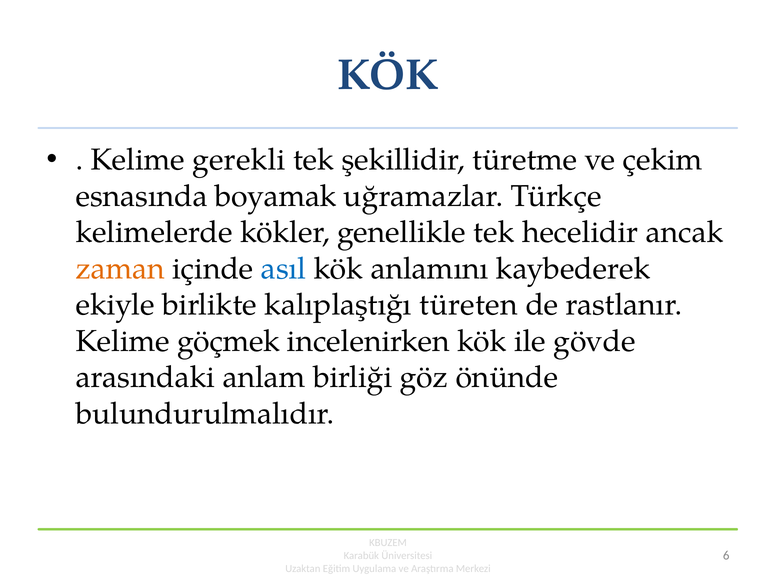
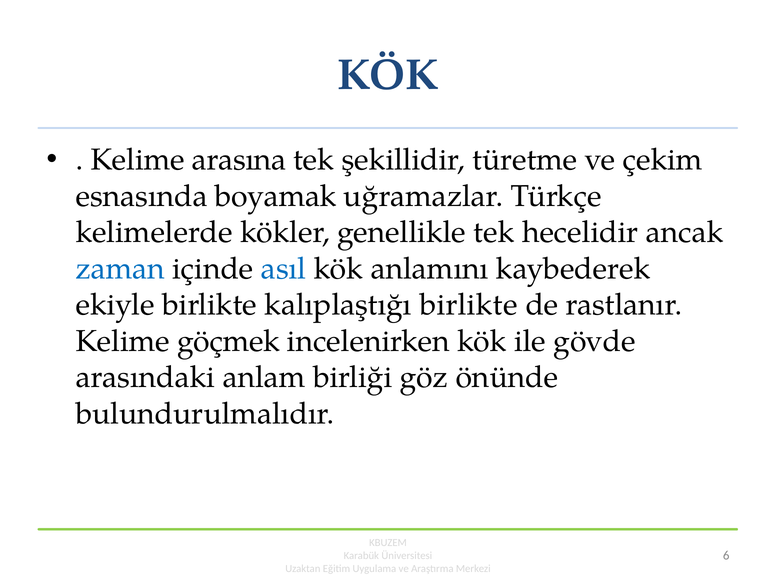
gerekli: gerekli -> arasına (239, 160)
zaman colour: orange -> blue (120, 269)
kalıplaştığı türeten: türeten -> birlikte (469, 305)
